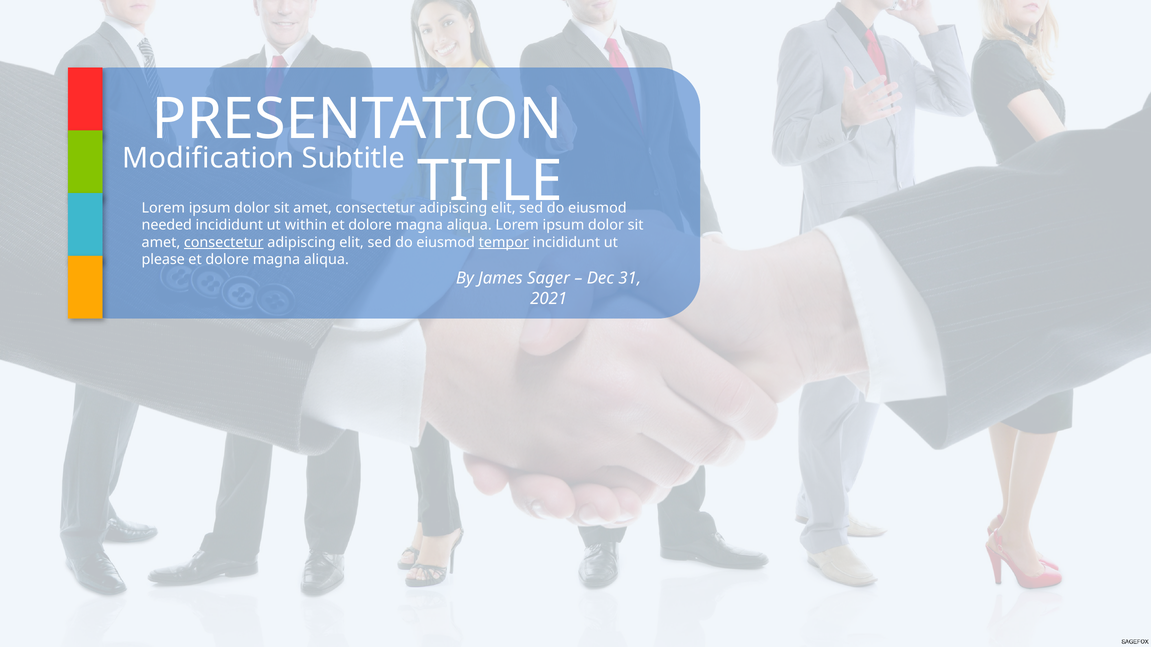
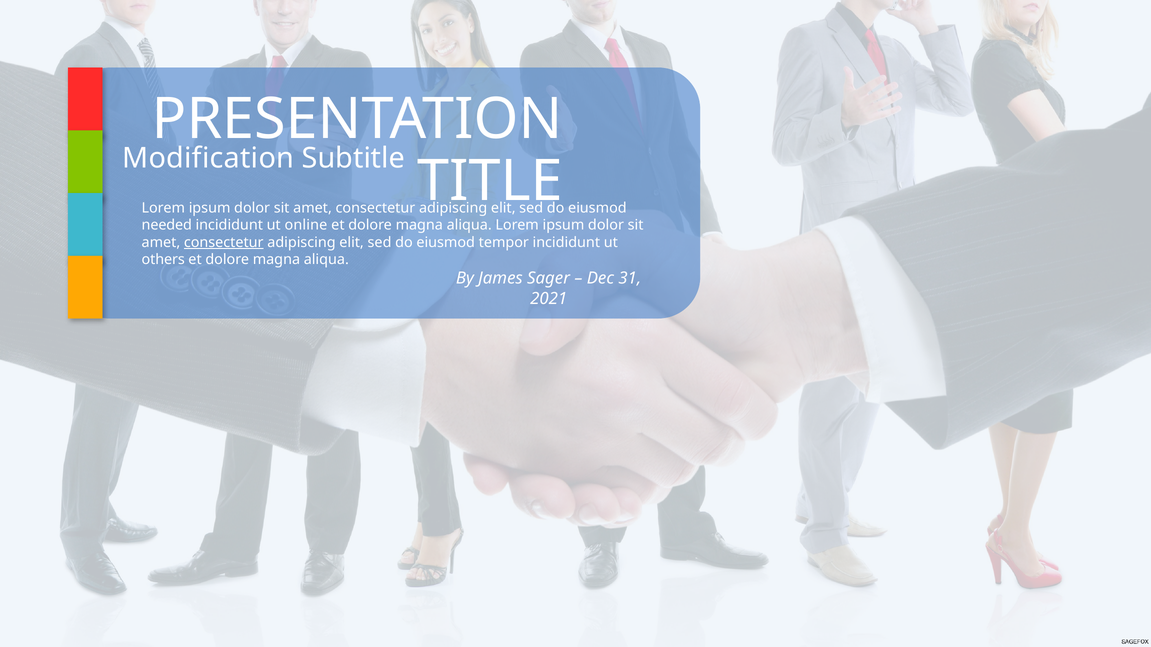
within: within -> online (306, 225)
tempor underline: present -> none (504, 243)
please: please -> others (163, 260)
